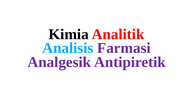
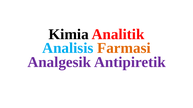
Farmasi colour: purple -> orange (124, 48)
